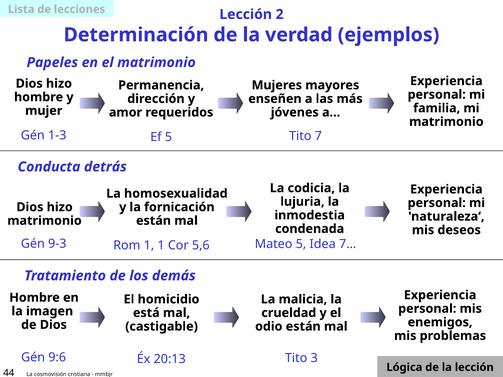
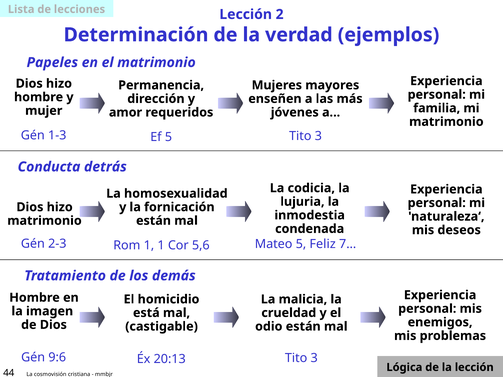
7: 7 -> 3 (318, 136)
9-3: 9-3 -> 2-3 (57, 244)
Idea: Idea -> Feliz (323, 244)
